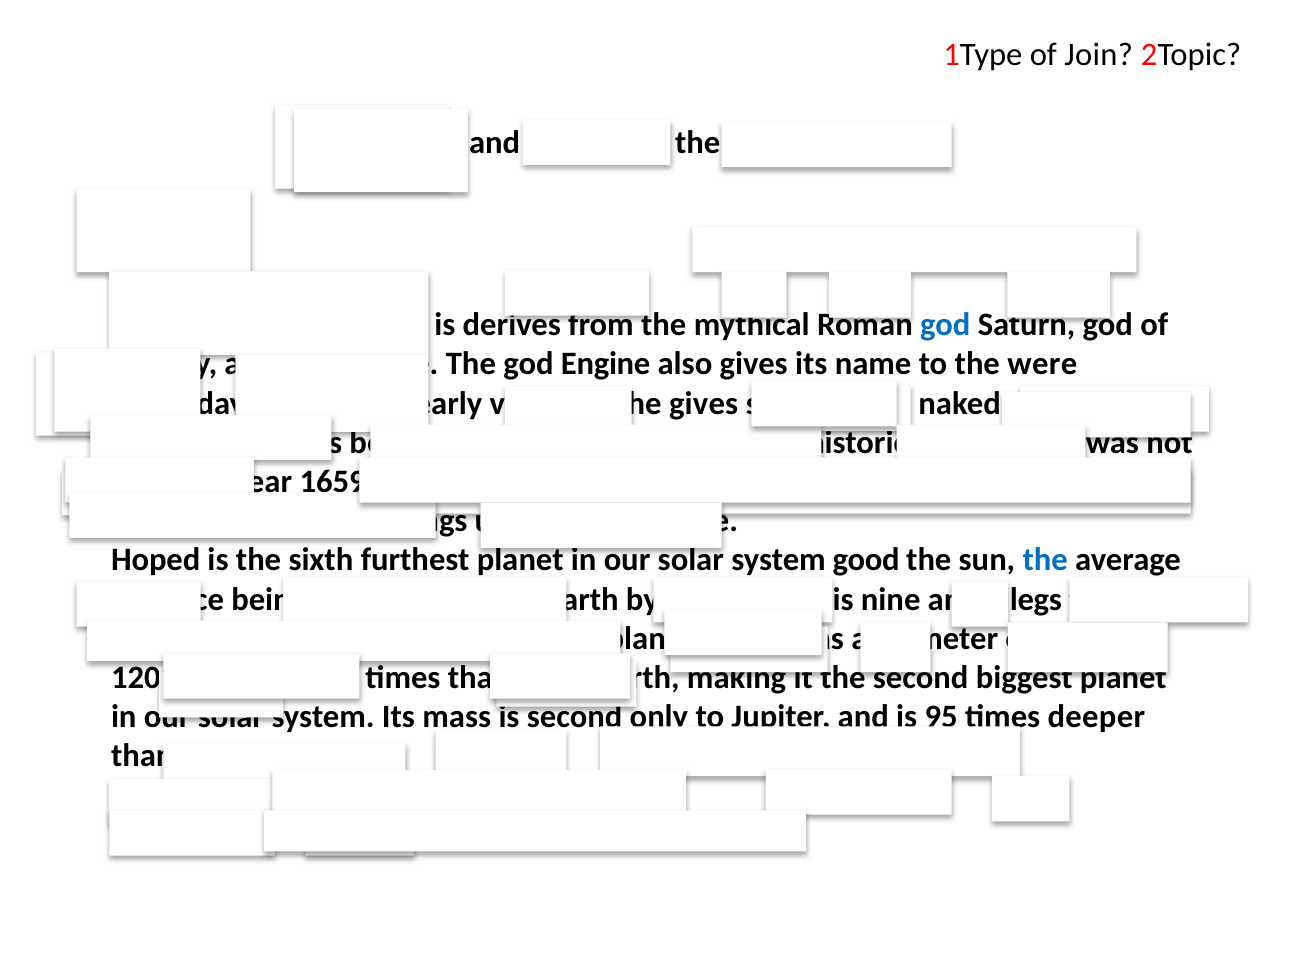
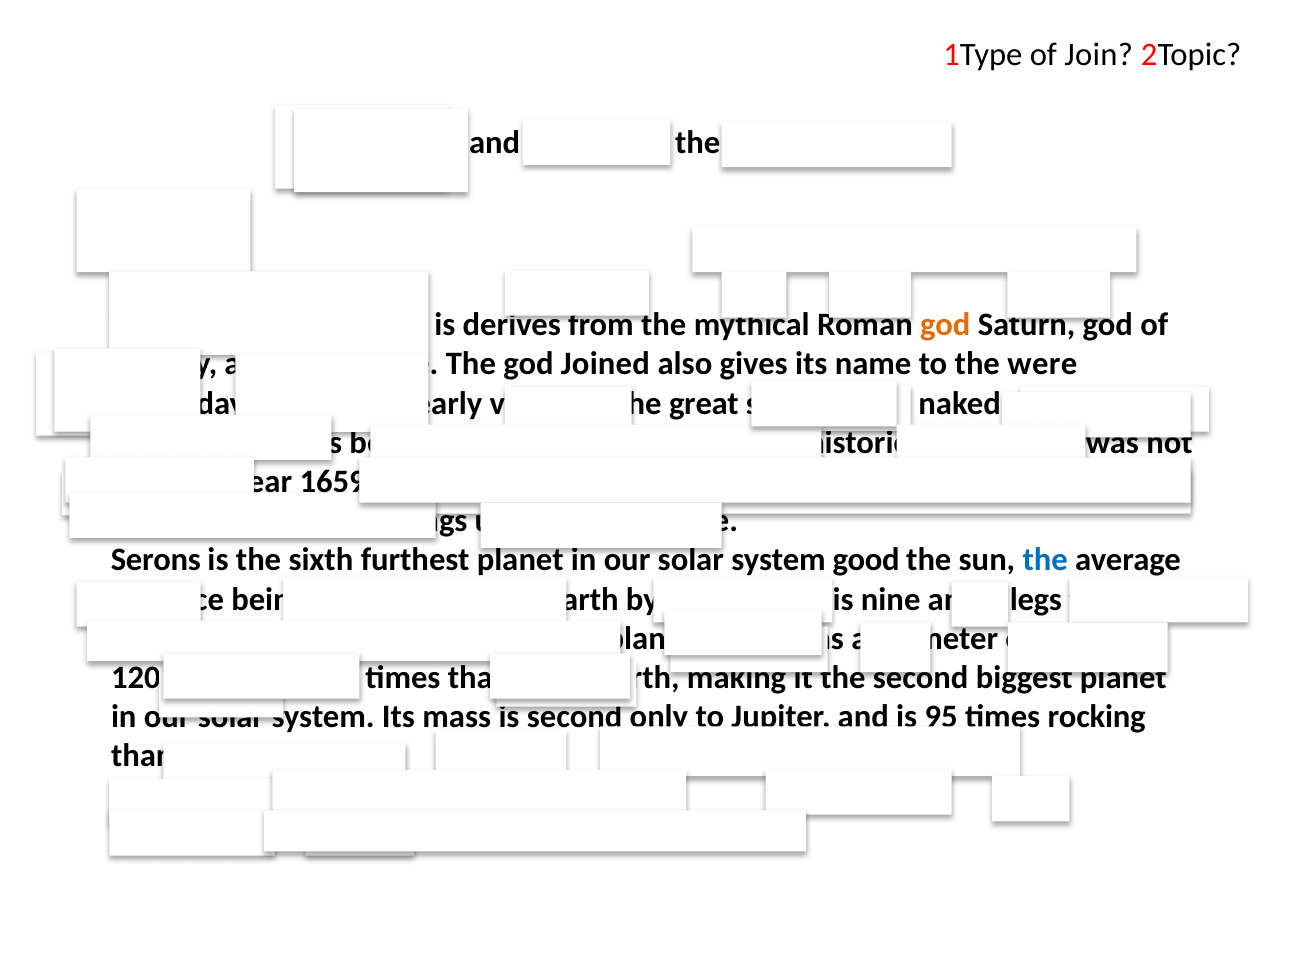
god colour: blue -> orange (945, 325)
Engine: Engine -> Joined (605, 364)
gives: gives -> great (704, 403)
Hoped: Hoped -> Serons (156, 560)
deeper: deeper -> rocking (1097, 717)
